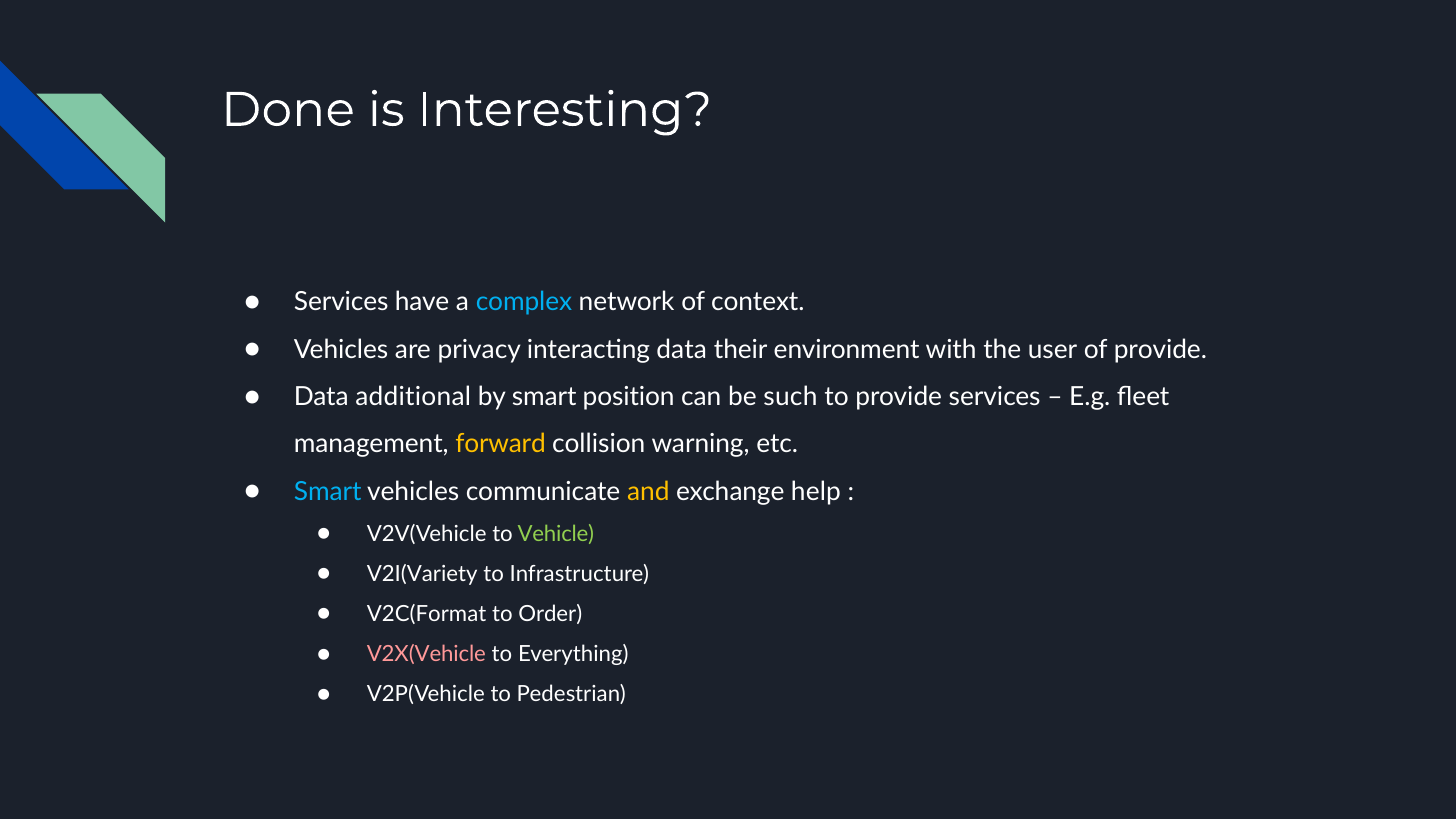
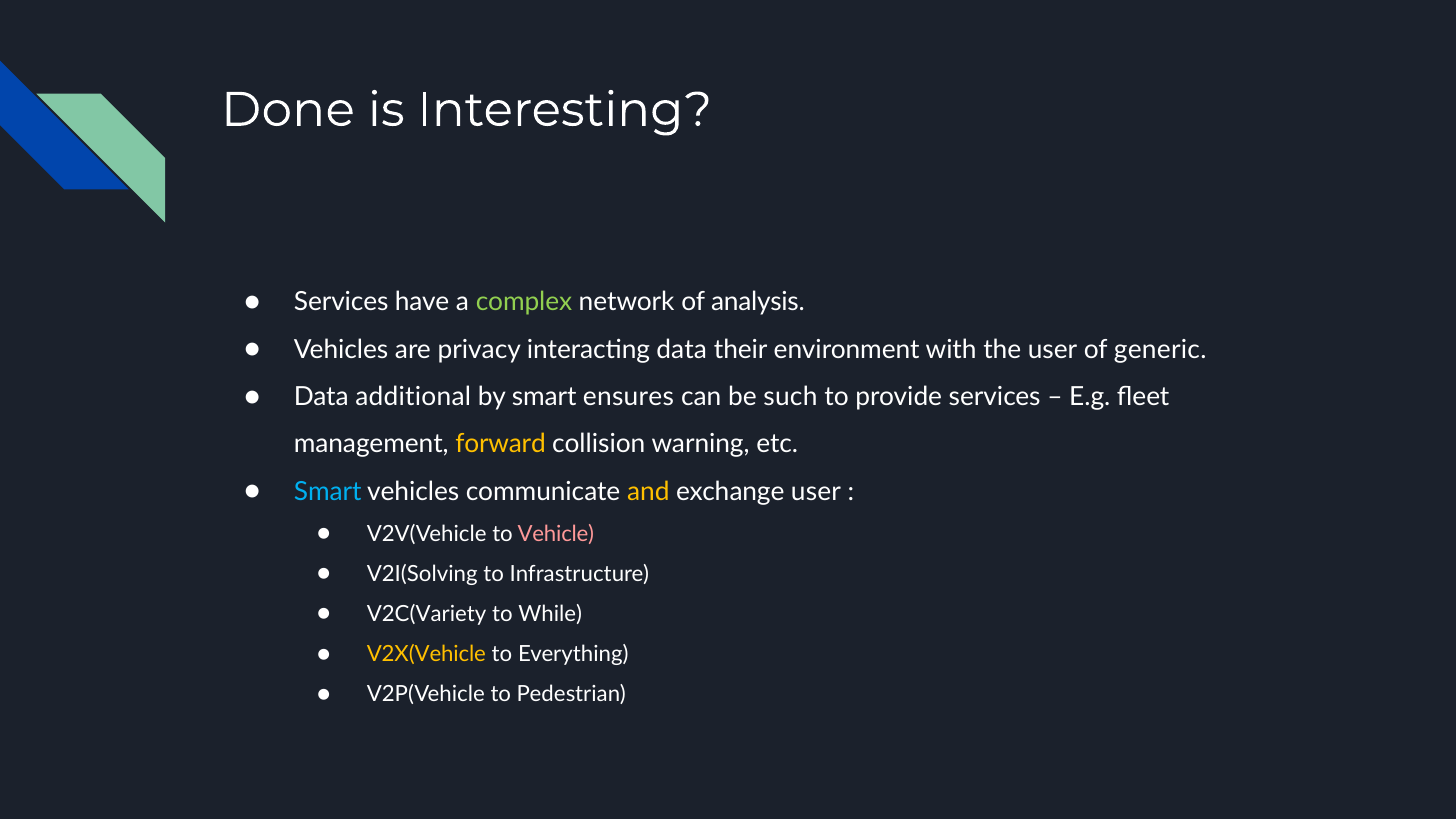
complex colour: light blue -> light green (524, 302)
context: context -> analysis (758, 302)
of provide: provide -> generic (1160, 349)
position: position -> ensures (628, 397)
exchange help: help -> user (816, 492)
Vehicle colour: light green -> pink (556, 534)
V2I(Variety: V2I(Variety -> V2I(Solving (422, 574)
V2C(Format: V2C(Format -> V2C(Variety (427, 614)
Order: Order -> While (550, 614)
V2X(Vehicle colour: pink -> yellow (426, 654)
